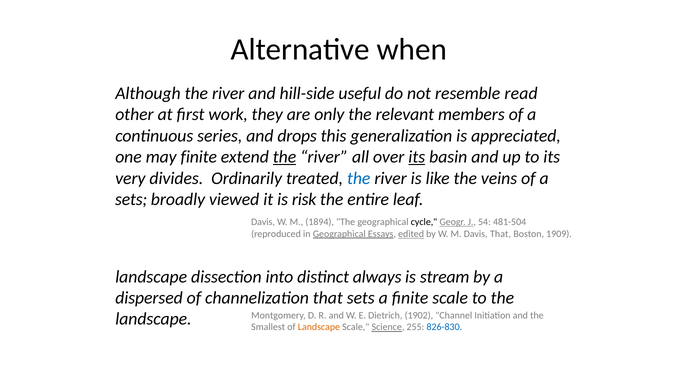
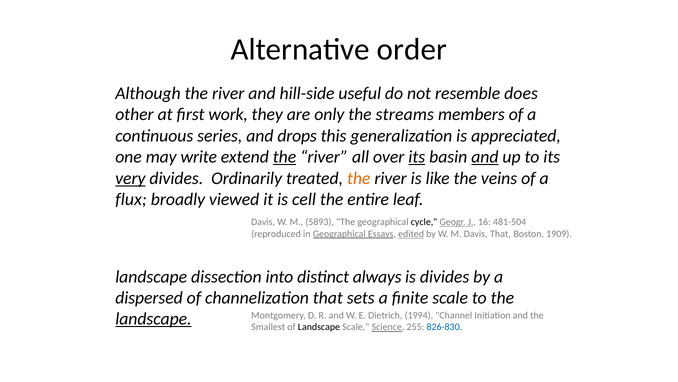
when: when -> order (412, 49)
read: read -> does (521, 93)
relevant: relevant -> streams (405, 114)
may finite: finite -> write (199, 157)
and underline: none -> present (485, 157)
very underline: none -> present (130, 178)
the colour: blue -> orange (359, 178)
sets: sets -> flux (131, 199)
risk: risk -> cell (304, 199)
1894: 1894 -> 5893 (320, 222)
54: 54 -> 16 (484, 222)
is stream: stream -> divides (445, 276)
1902: 1902 -> 1994 (419, 315)
landscape underline: none -> present (153, 319)
Landscape colour: orange -> black (319, 327)
